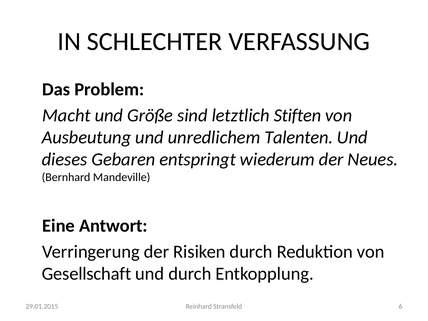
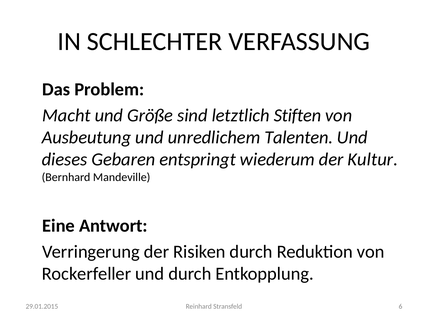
Neues: Neues -> Kultur (373, 160)
Gesellschaft: Gesellschaft -> Rockerfeller (86, 274)
